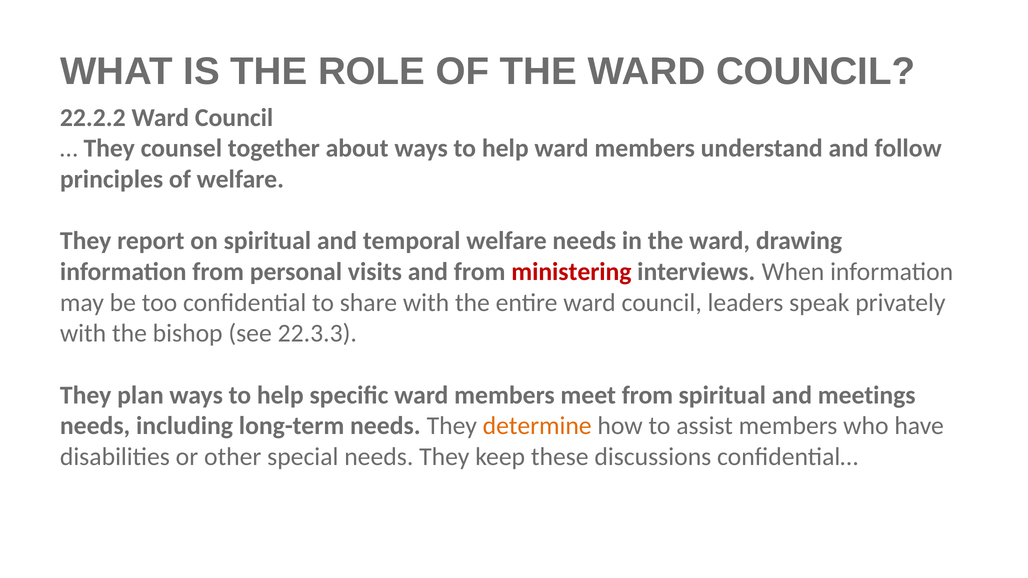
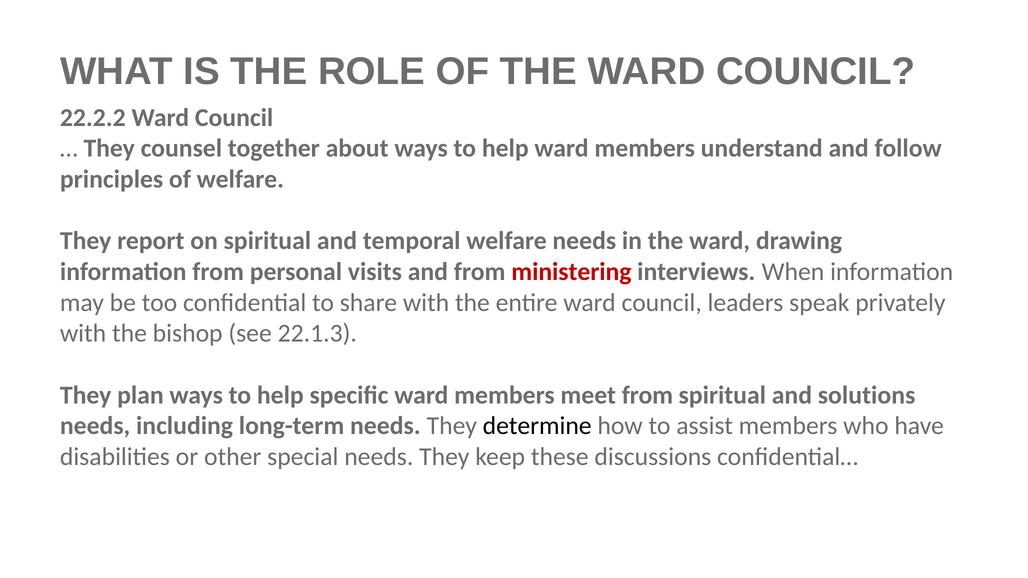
22.3.3: 22.3.3 -> 22.1.3 (317, 334)
meetings: meetings -> solutions (867, 395)
determine colour: orange -> black (537, 426)
